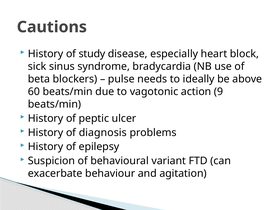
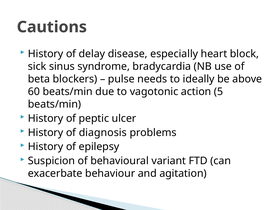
study: study -> delay (92, 54)
9: 9 -> 5 (219, 92)
